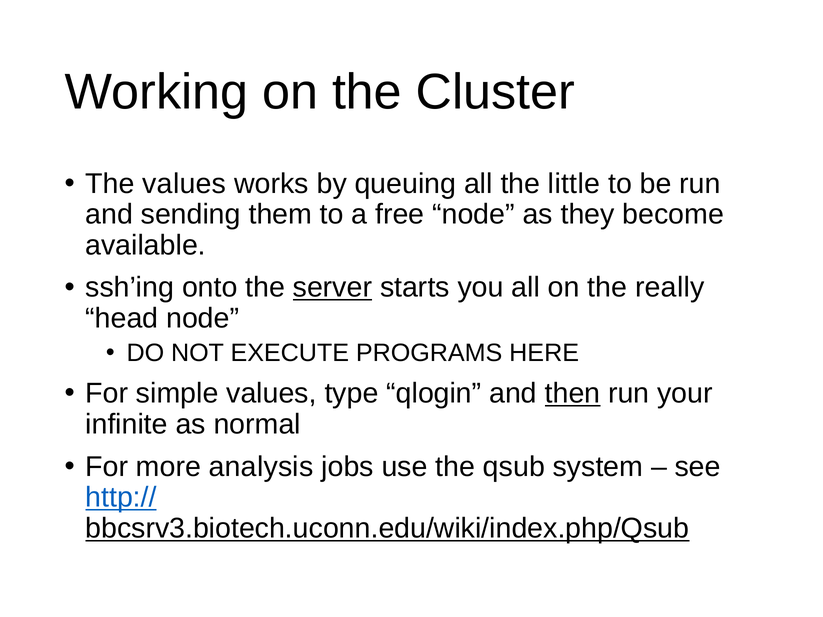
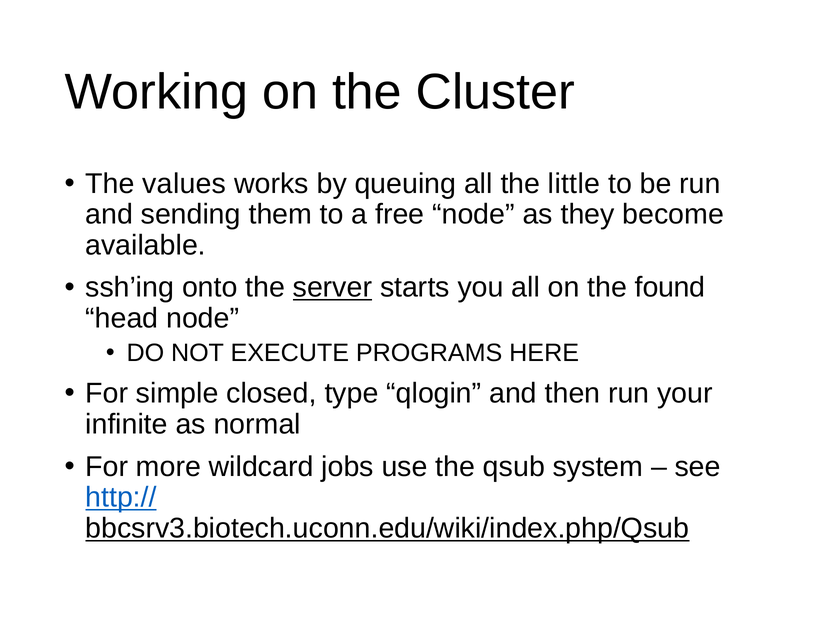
really: really -> found (670, 288)
simple values: values -> closed (271, 394)
then underline: present -> none (573, 394)
analysis: analysis -> wildcard (261, 467)
